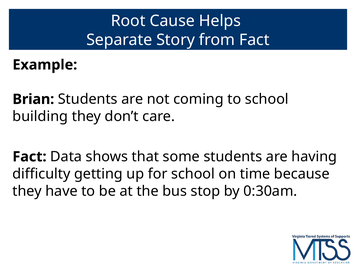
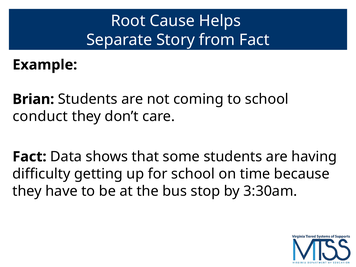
building: building -> conduct (40, 116)
0:30am: 0:30am -> 3:30am (270, 191)
